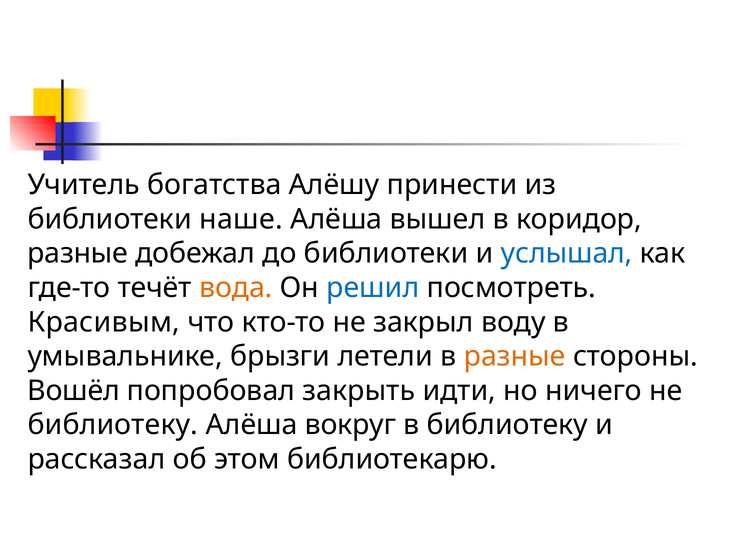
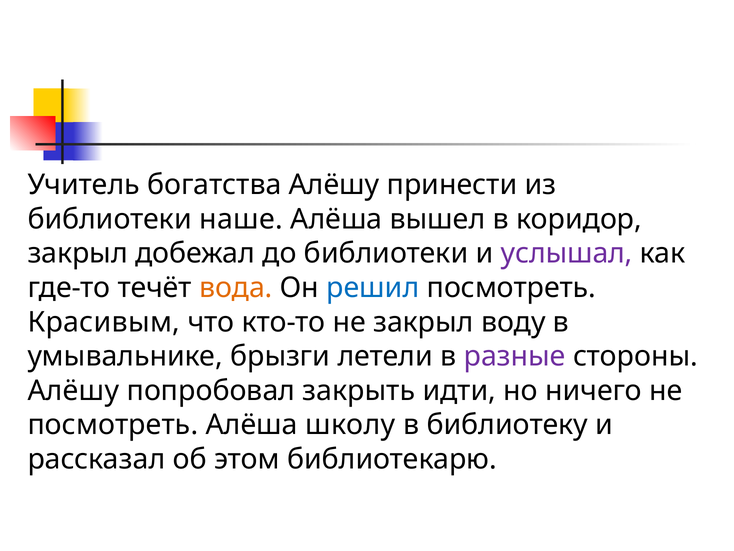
разные: разные -> закрыл (78, 253)
услышал colour: blue -> purple (567, 253)
разные colour: orange -> purple (515, 356)
Вошёл: Вошёл -> Алёшу (73, 390)
библиотеку: библиотеку -> посмотреть (113, 425)
вокруг: вокруг -> школу (350, 425)
